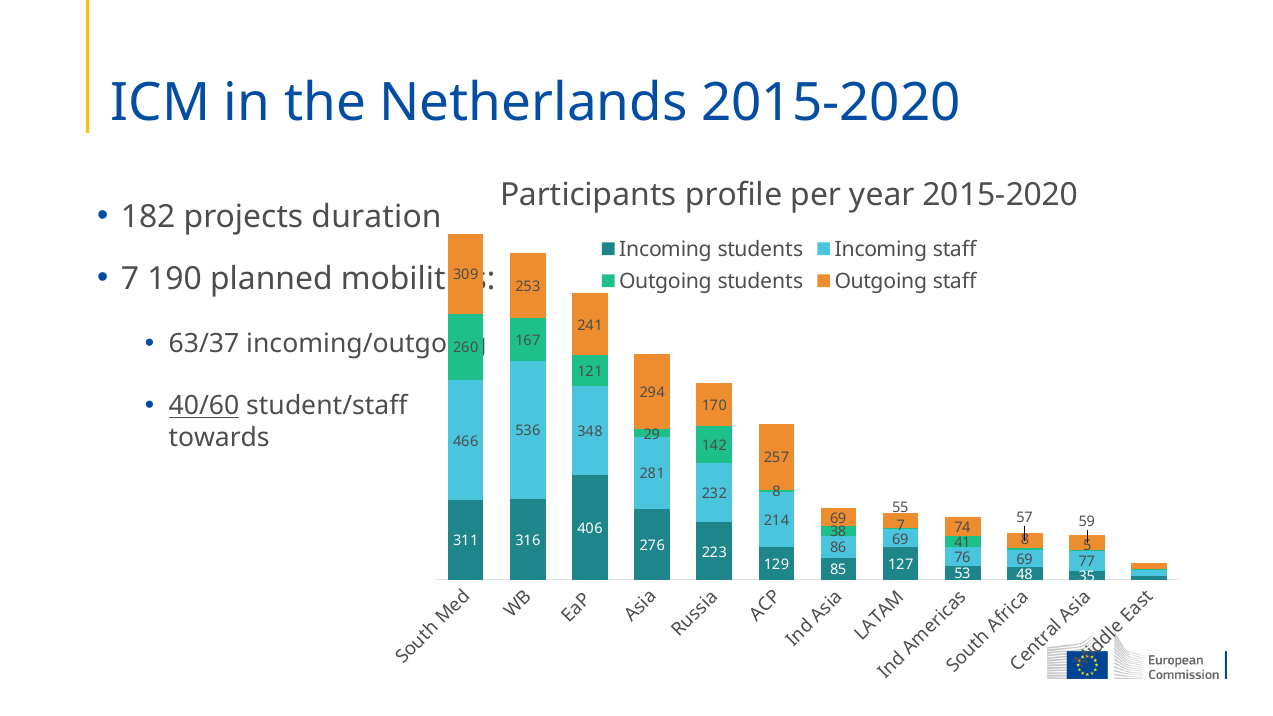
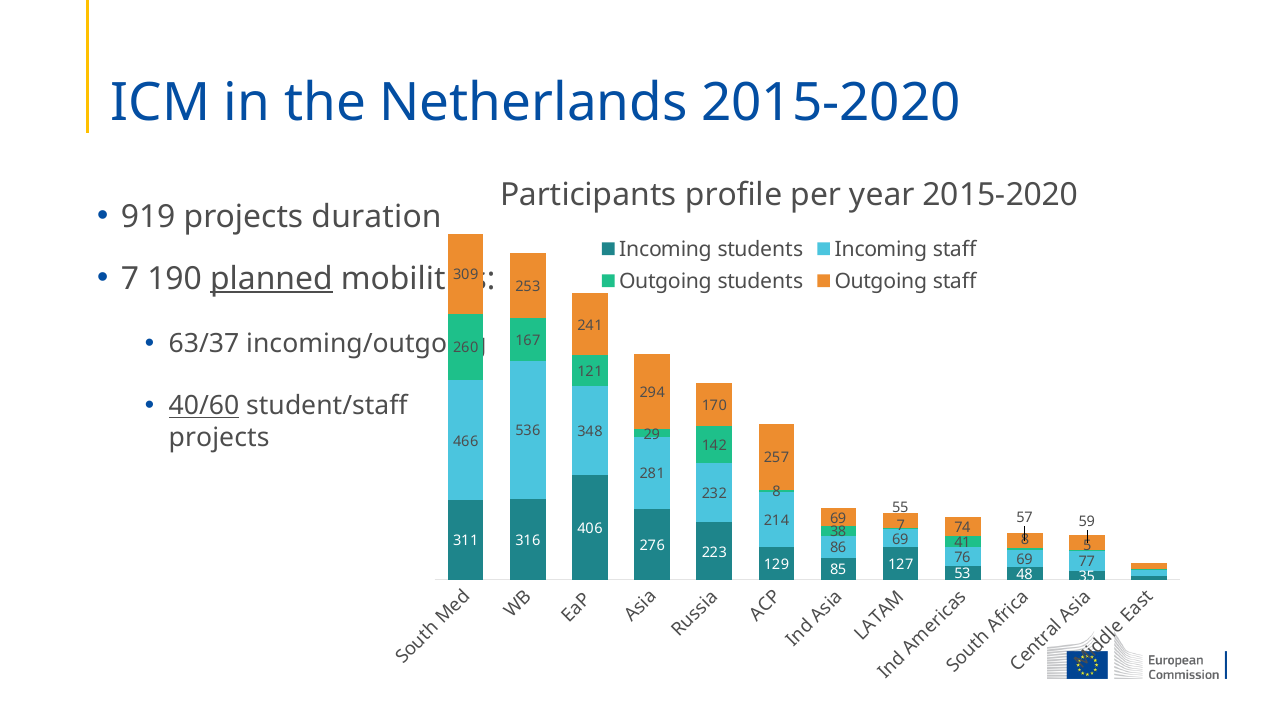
182: 182 -> 919 (148, 217)
planned underline: none -> present (271, 279)
towards: towards -> projects (219, 438)
